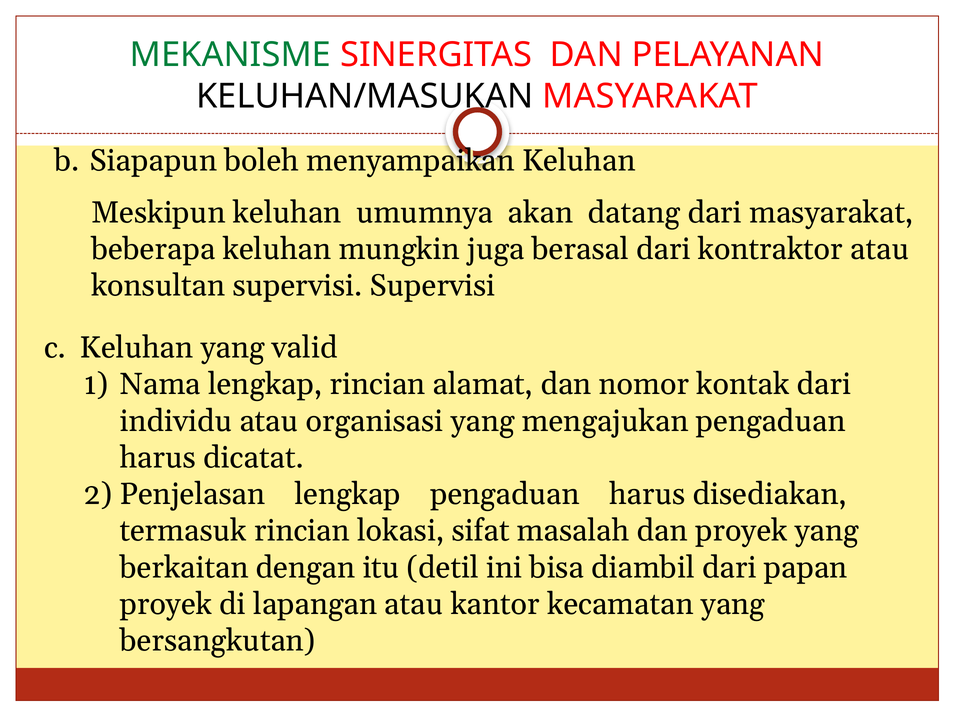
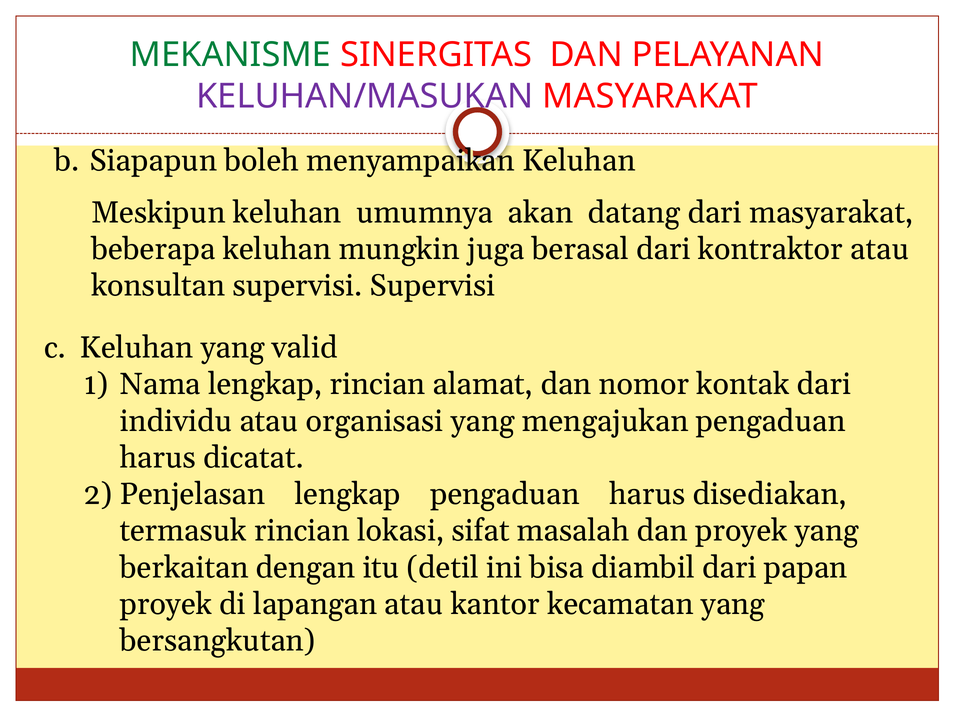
KELUHAN/MASUKAN colour: black -> purple (365, 96)
